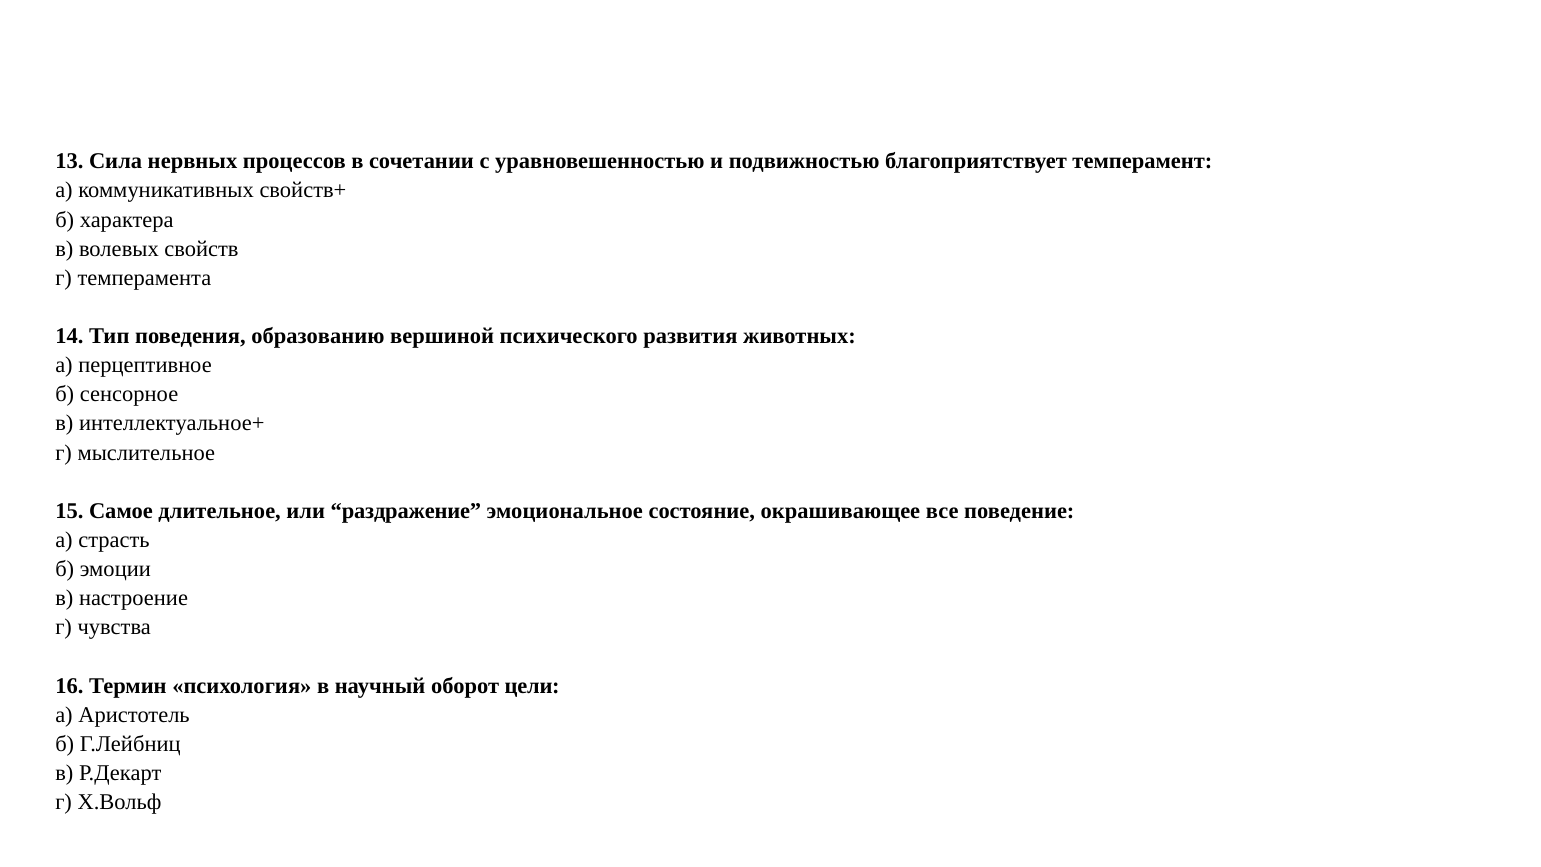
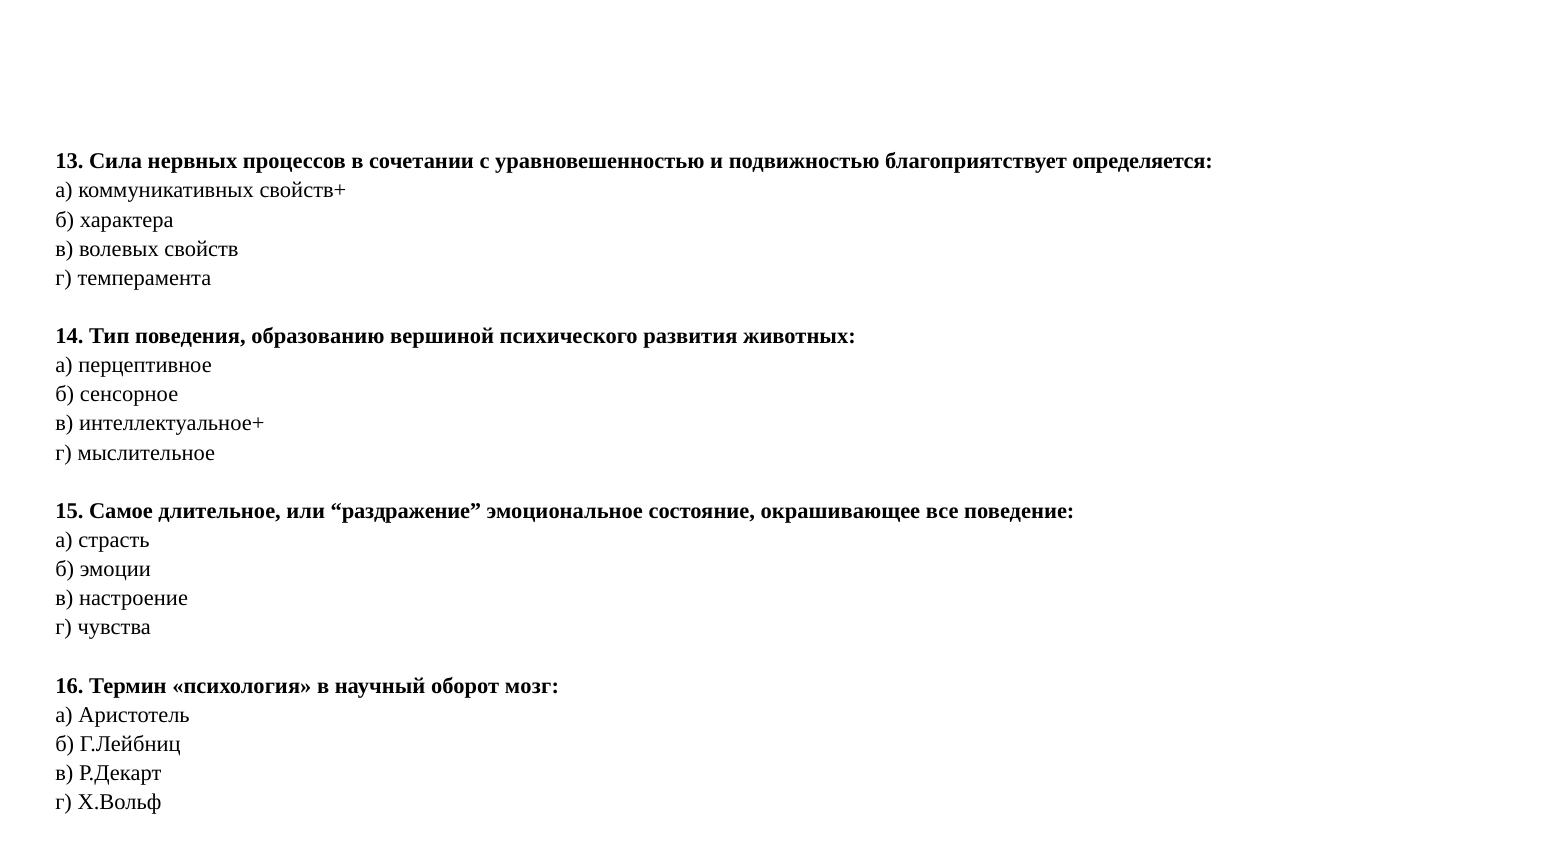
темперамент: темперамент -> определяется (1143, 161)
цели: цели -> мозг (532, 685)
